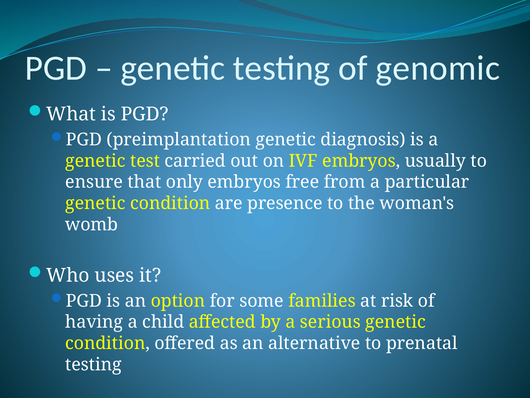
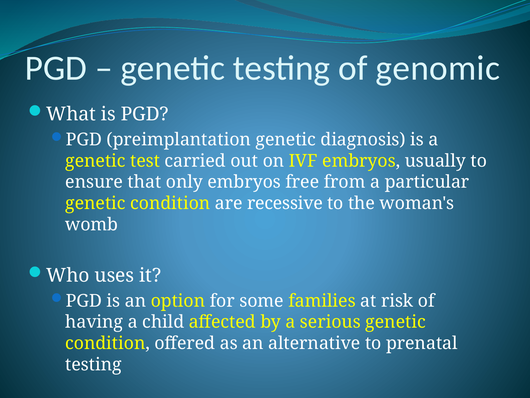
presence: presence -> recessive (285, 203)
